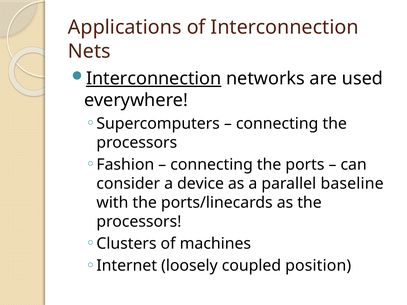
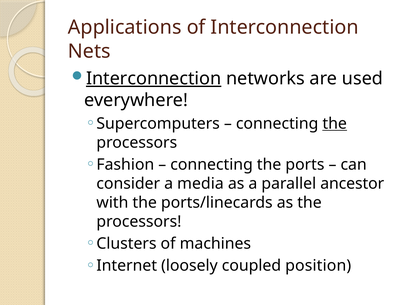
the underline: none -> present (335, 124)
device: device -> media (200, 184)
baseline: baseline -> ancestor (352, 184)
